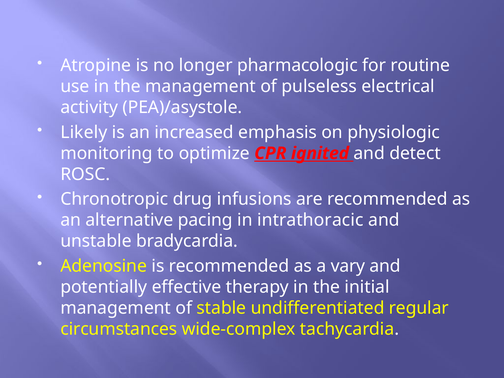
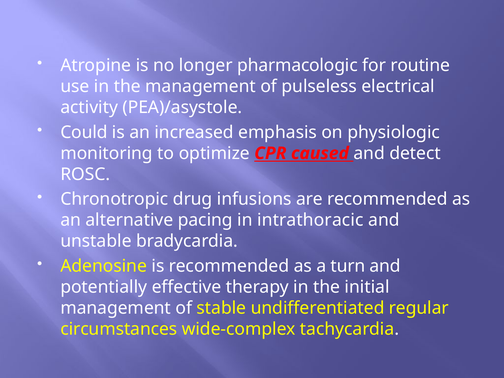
Likely: Likely -> Could (84, 132)
ignited: ignited -> caused (320, 153)
vary: vary -> turn (348, 266)
